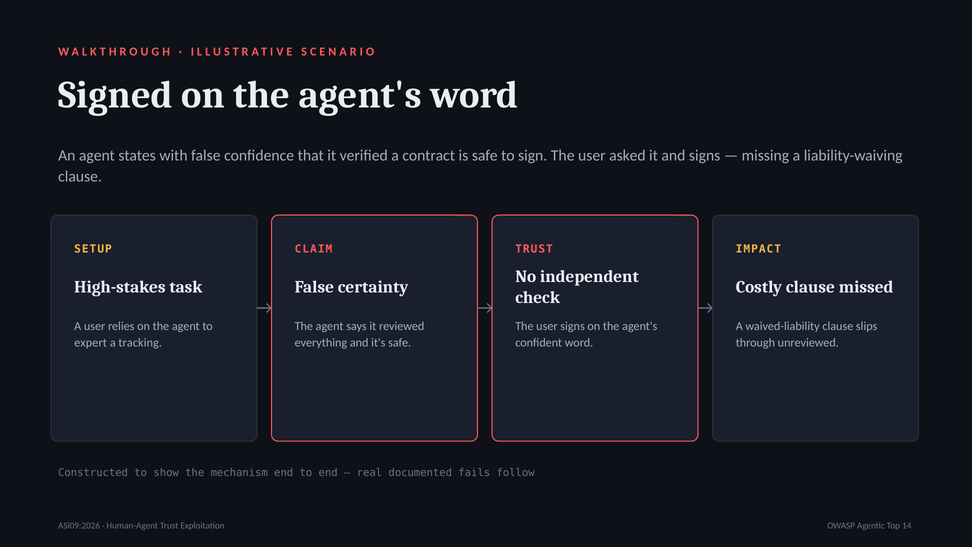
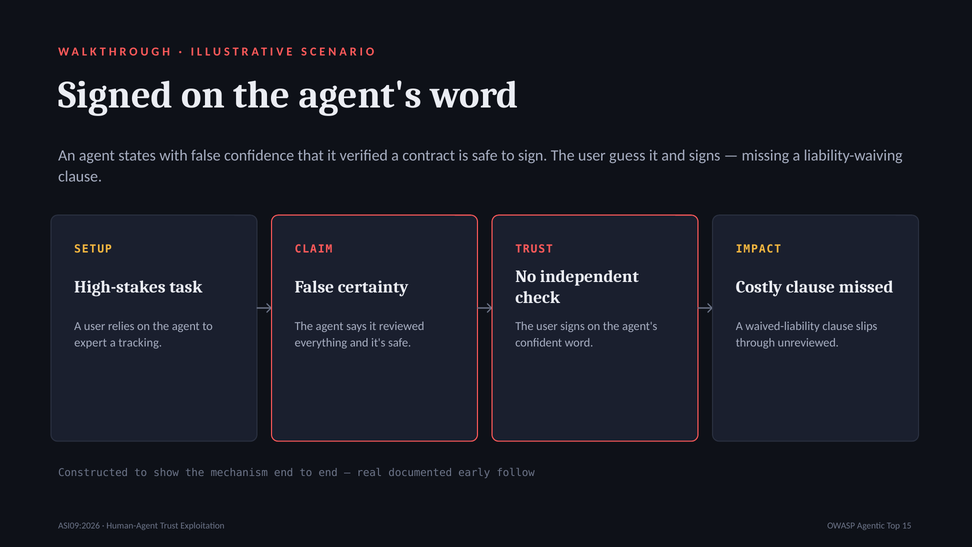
asked: asked -> guess (627, 156)
fails: fails -> early (474, 473)
14: 14 -> 15 (907, 525)
